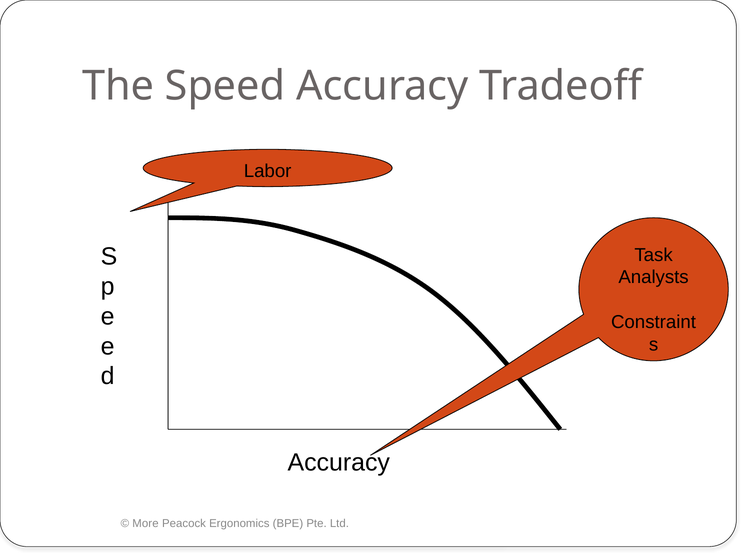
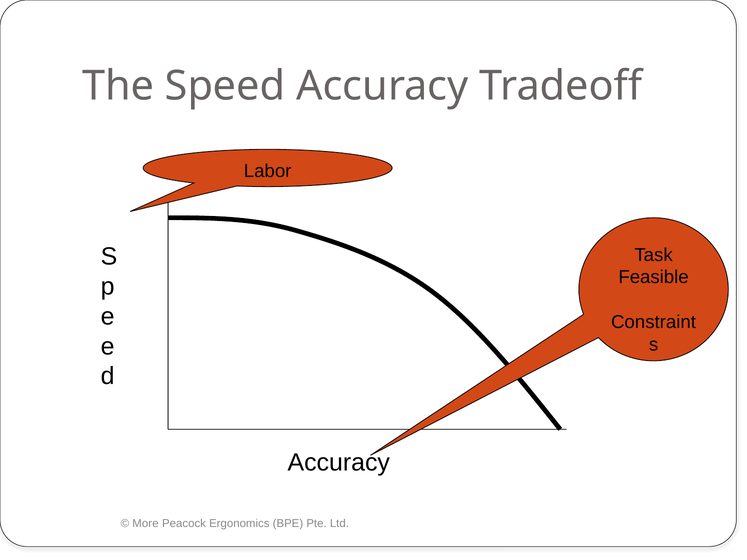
Analysts: Analysts -> Feasible (654, 277)
